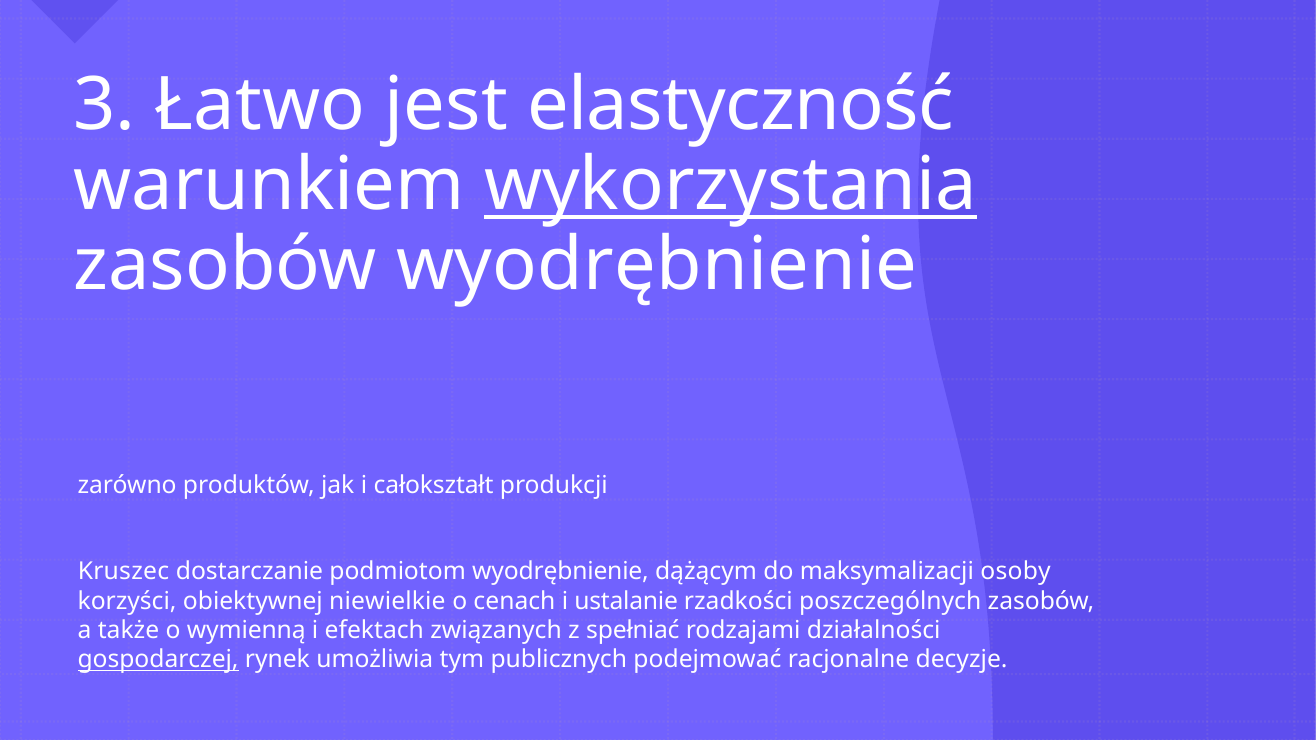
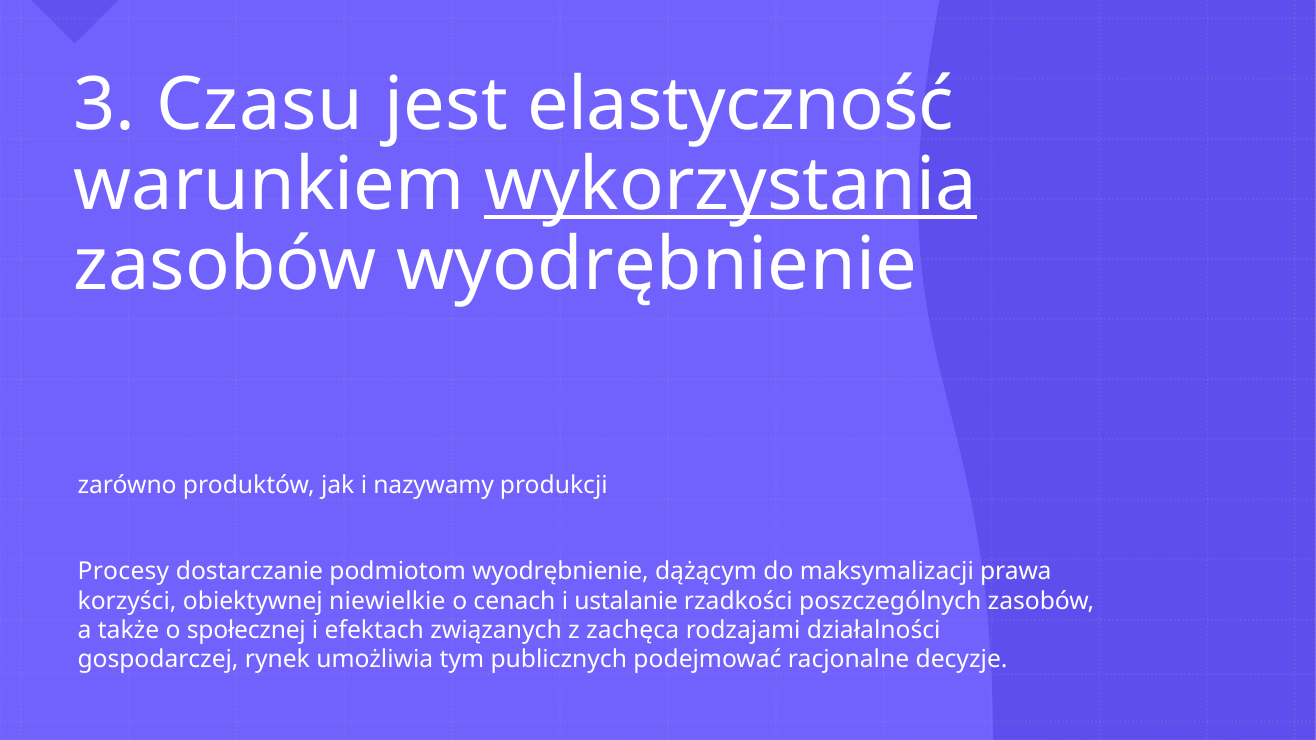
Łatwo: Łatwo -> Czasu (260, 105)
całokształt: całokształt -> nazywamy (434, 486)
Kruszec: Kruszec -> Procesy (123, 572)
osoby: osoby -> prawa (1016, 572)
wymienną: wymienną -> społecznej (246, 631)
spełniać: spełniać -> zachęca (633, 631)
gospodarczej underline: present -> none (158, 660)
